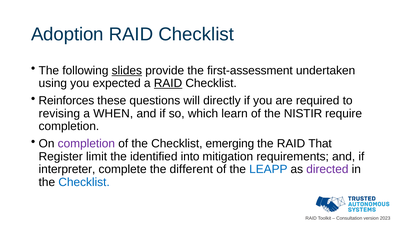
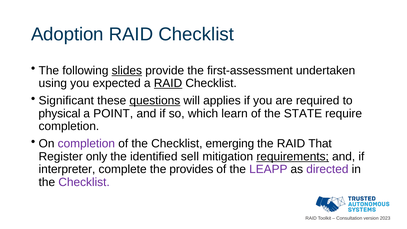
Reinforces: Reinforces -> Significant (66, 101)
questions underline: none -> present (155, 101)
directly: directly -> applies (222, 101)
revising: revising -> physical (59, 113)
WHEN: WHEN -> POINT (113, 113)
NISTIR: NISTIR -> STATE (303, 113)
limit: limit -> only (97, 156)
into: into -> sell (190, 156)
requirements underline: none -> present (293, 156)
different: different -> provides (191, 169)
LEAPP colour: blue -> purple (268, 169)
Checklist colour: blue -> purple (84, 182)
